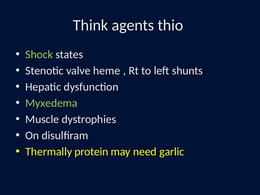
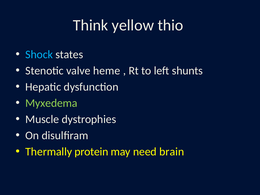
agents: agents -> yellow (133, 25)
Shock colour: light green -> light blue (39, 55)
garlic: garlic -> brain (172, 152)
